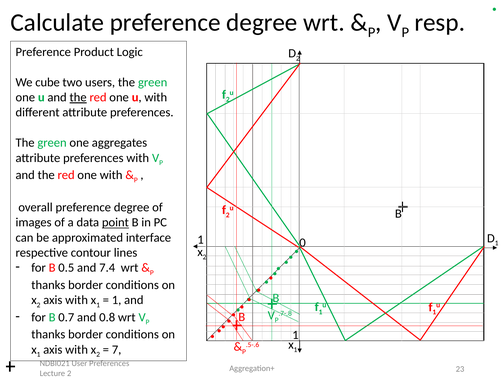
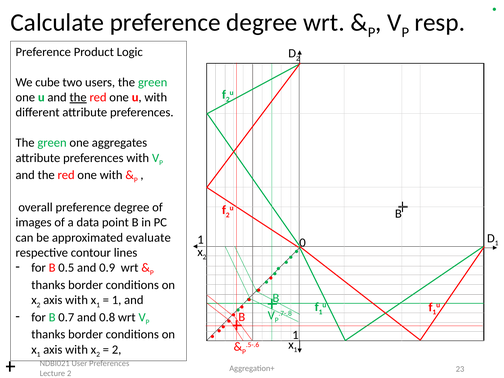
point underline: present -> none (115, 222)
interface: interface -> evaluate (148, 238)
7.4: 7.4 -> 0.9 (107, 268)
7: 7 -> 2 (117, 350)
